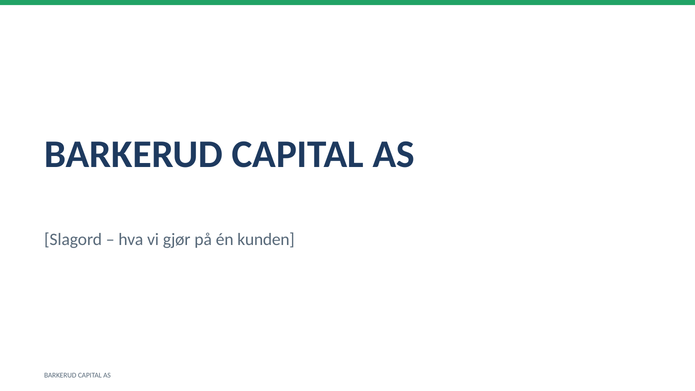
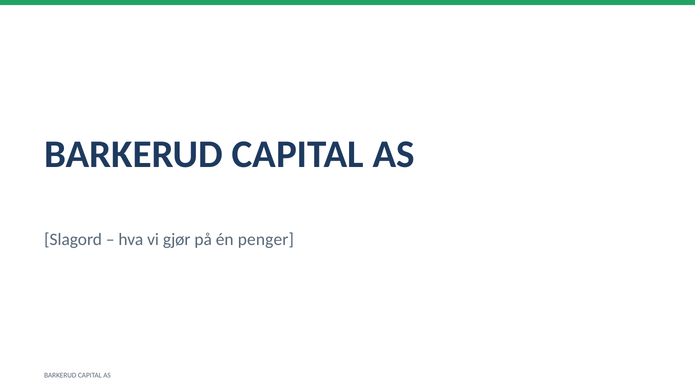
kunden: kunden -> penger (266, 239)
